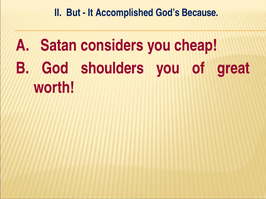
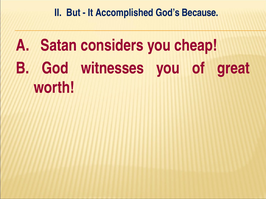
shoulders: shoulders -> witnesses (112, 68)
